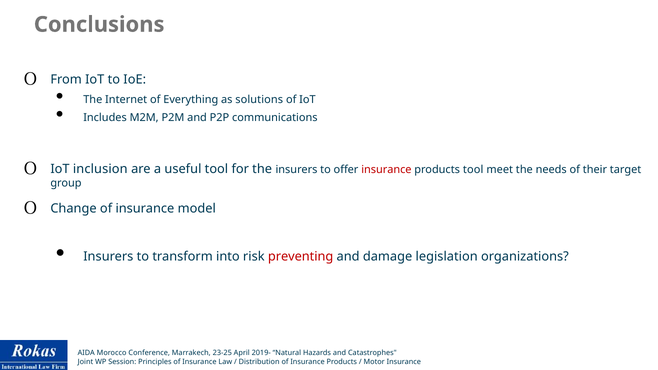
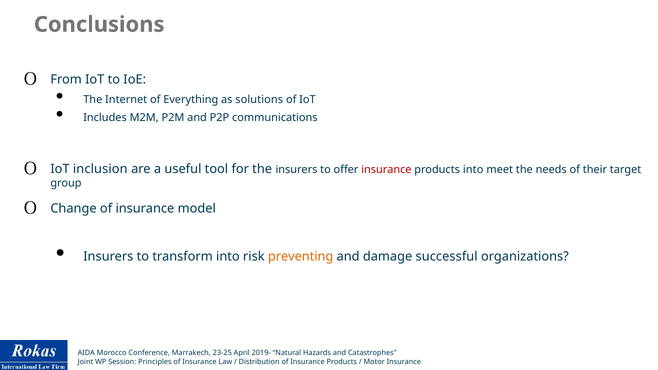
products tool: tool -> into (473, 170)
preventing colour: red -> orange (301, 256)
legislation: legislation -> successful (447, 256)
